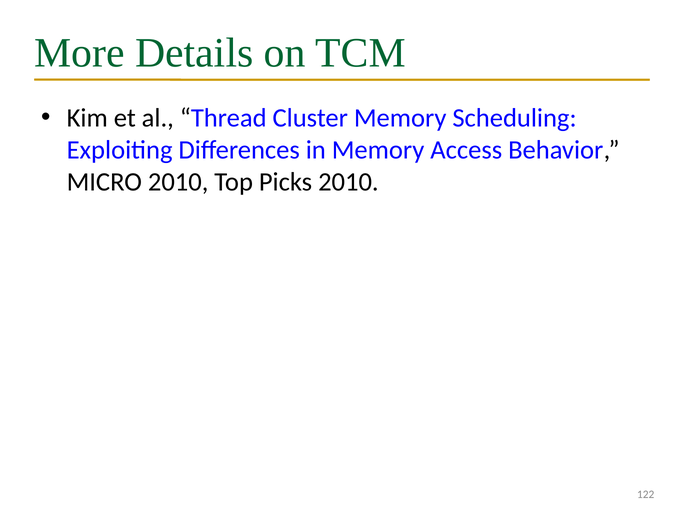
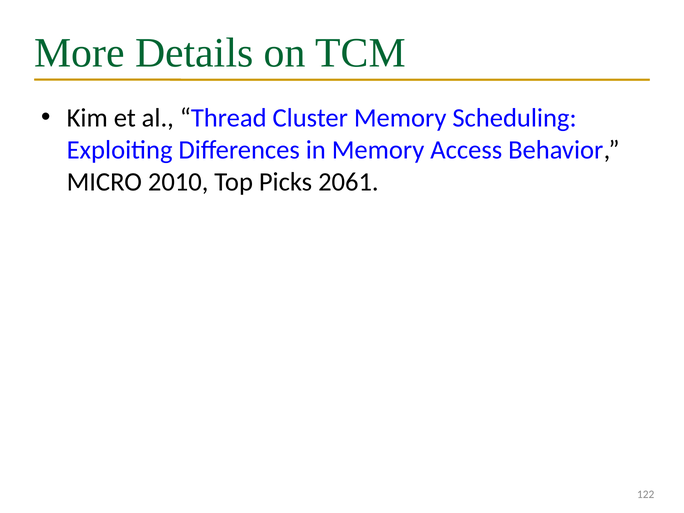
Picks 2010: 2010 -> 2061 (348, 182)
